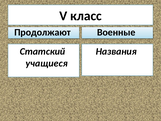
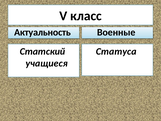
Продолжают: Продолжают -> Актуальность (43, 32)
Названия: Названия -> Статуса (116, 51)
